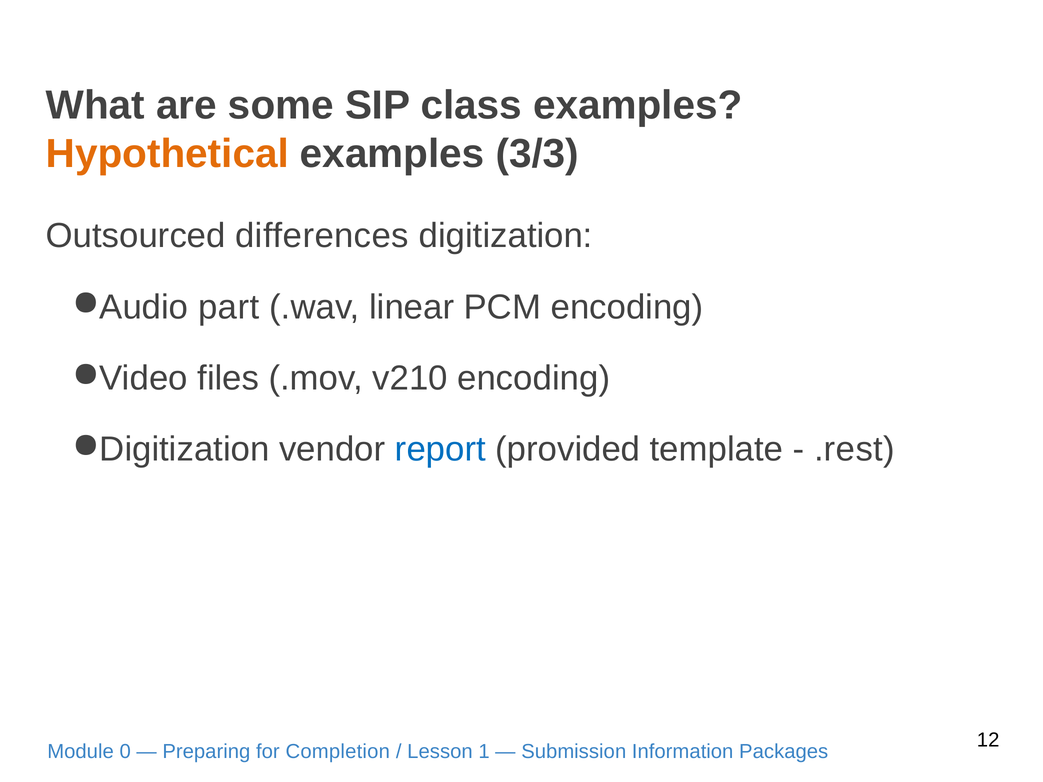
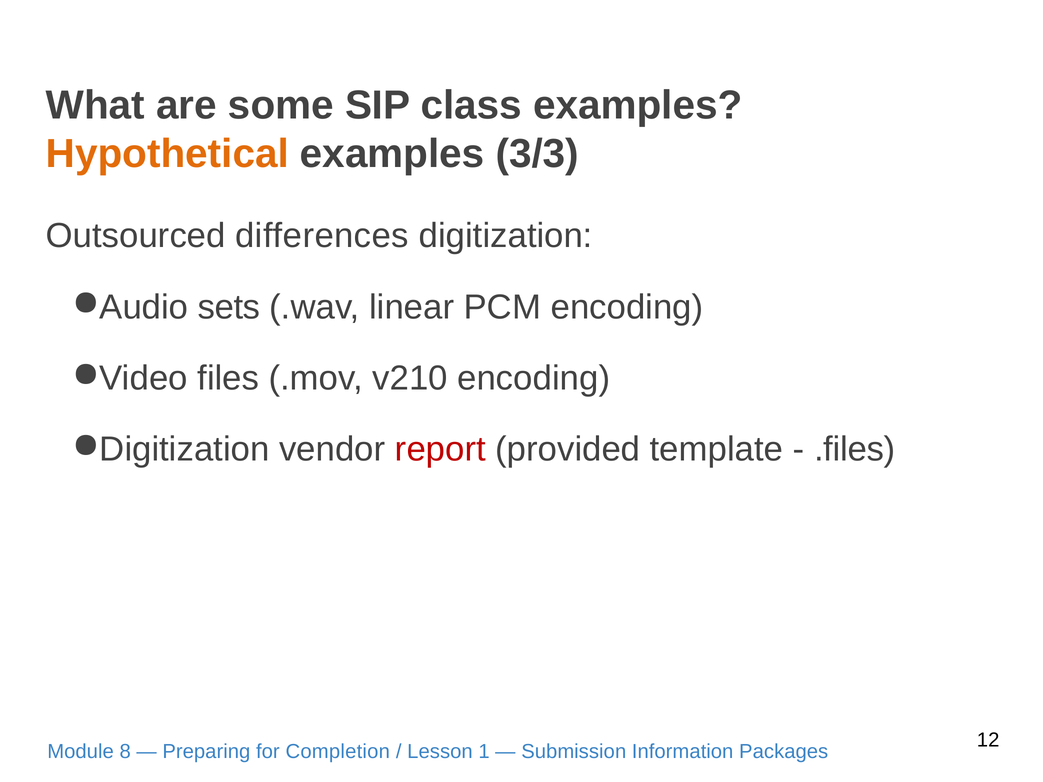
part: part -> sets (229, 307)
report colour: blue -> red (440, 449)
.rest: .rest -> .files (855, 449)
0: 0 -> 8 (125, 752)
